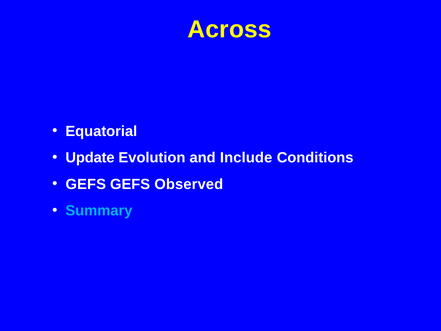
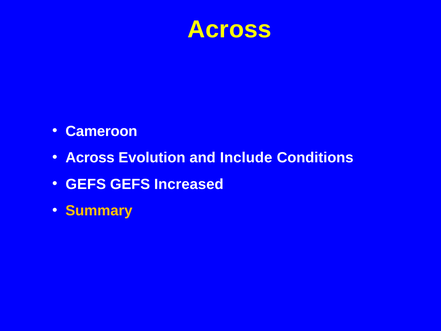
Equatorial: Equatorial -> Cameroon (101, 131)
Update: Update -> Across (90, 158)
Observed: Observed -> Increased (189, 184)
Summary colour: light blue -> yellow (99, 210)
